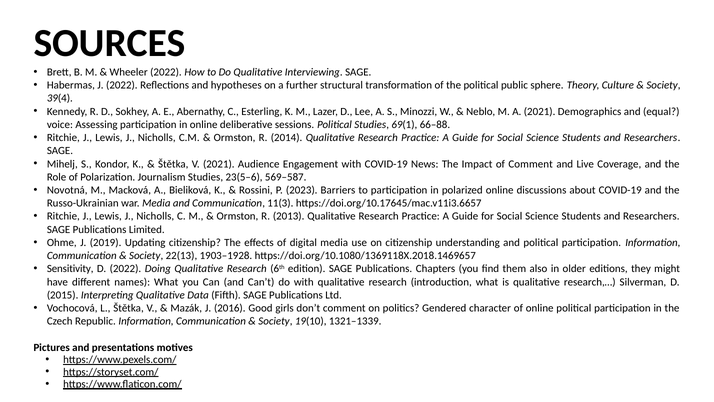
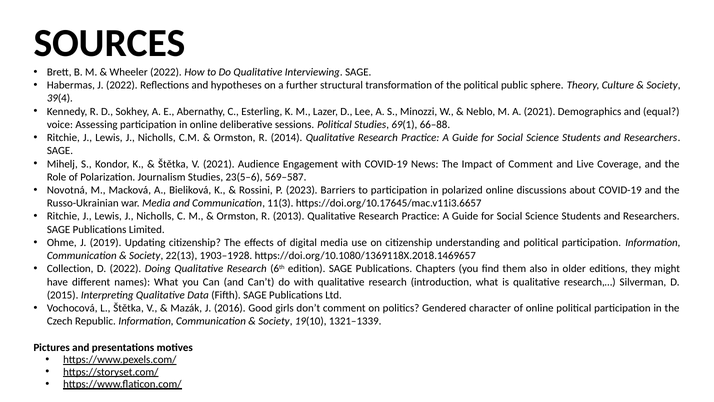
Sensitivity: Sensitivity -> Collection (70, 269)
